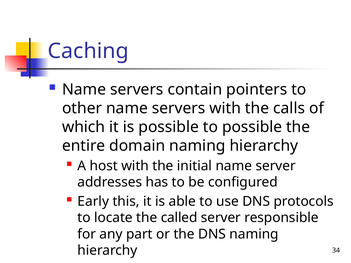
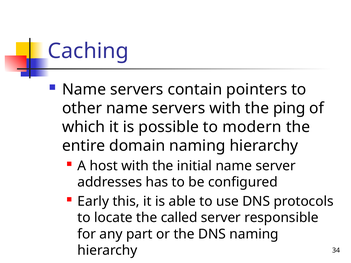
calls: calls -> ping (289, 108)
to possible: possible -> modern (252, 127)
